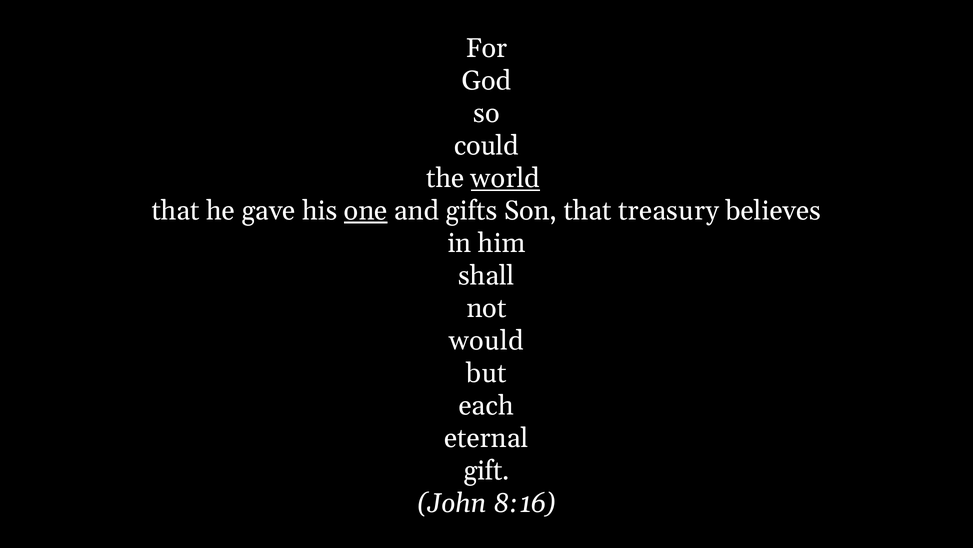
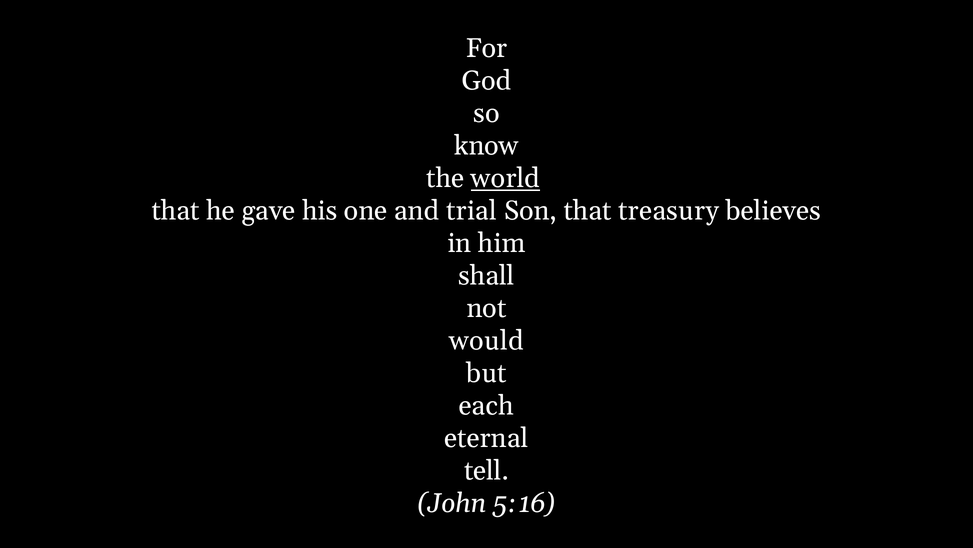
could: could -> know (486, 146)
one underline: present -> none (366, 211)
gifts: gifts -> trial (472, 211)
gift: gift -> tell (487, 470)
8:16: 8:16 -> 5:16 (525, 503)
